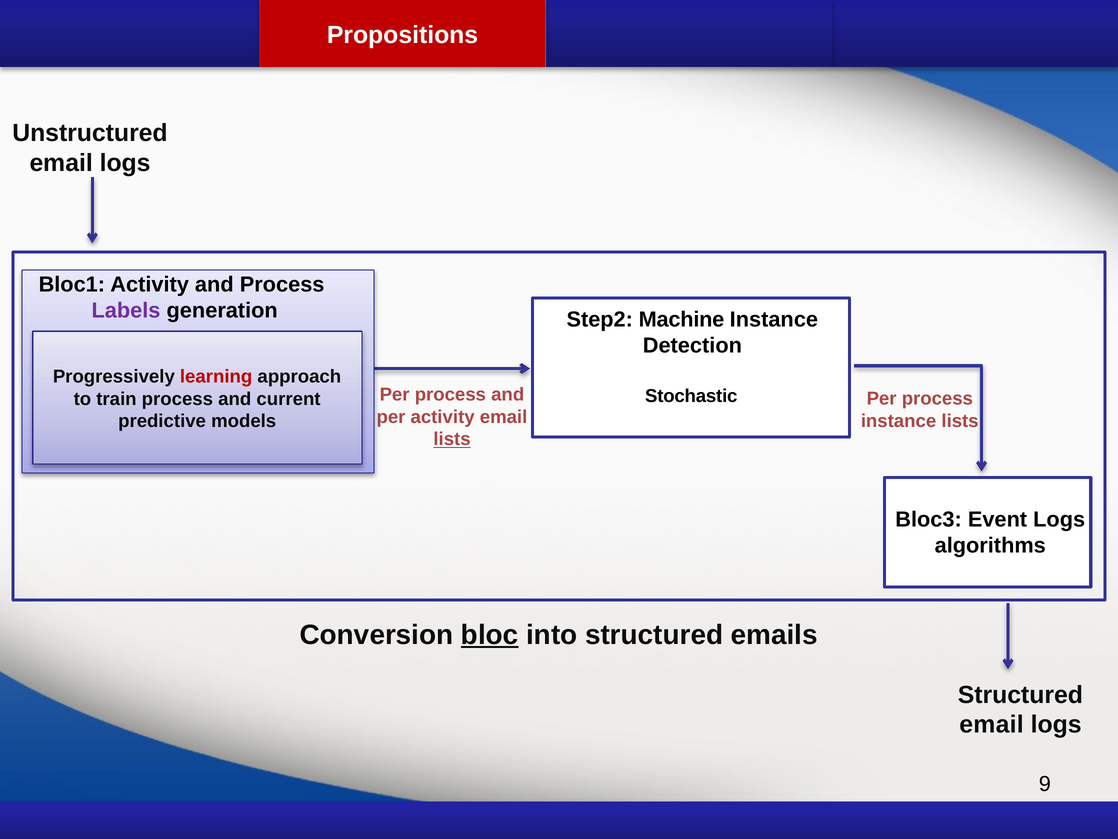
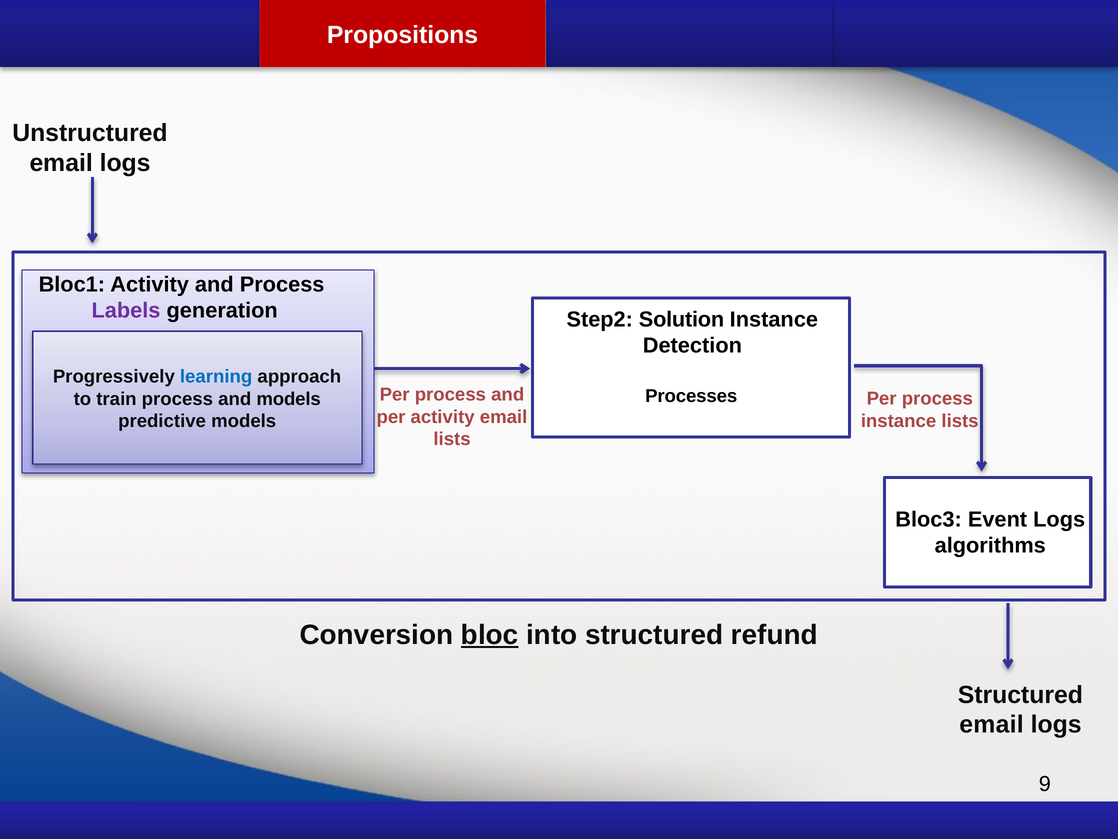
Machine: Machine -> Solution (682, 319)
learning colour: red -> blue (216, 376)
Stochastic: Stochastic -> Processes (691, 396)
and current: current -> models (289, 399)
lists underline: present -> none (452, 439)
emails: emails -> refund (774, 635)
